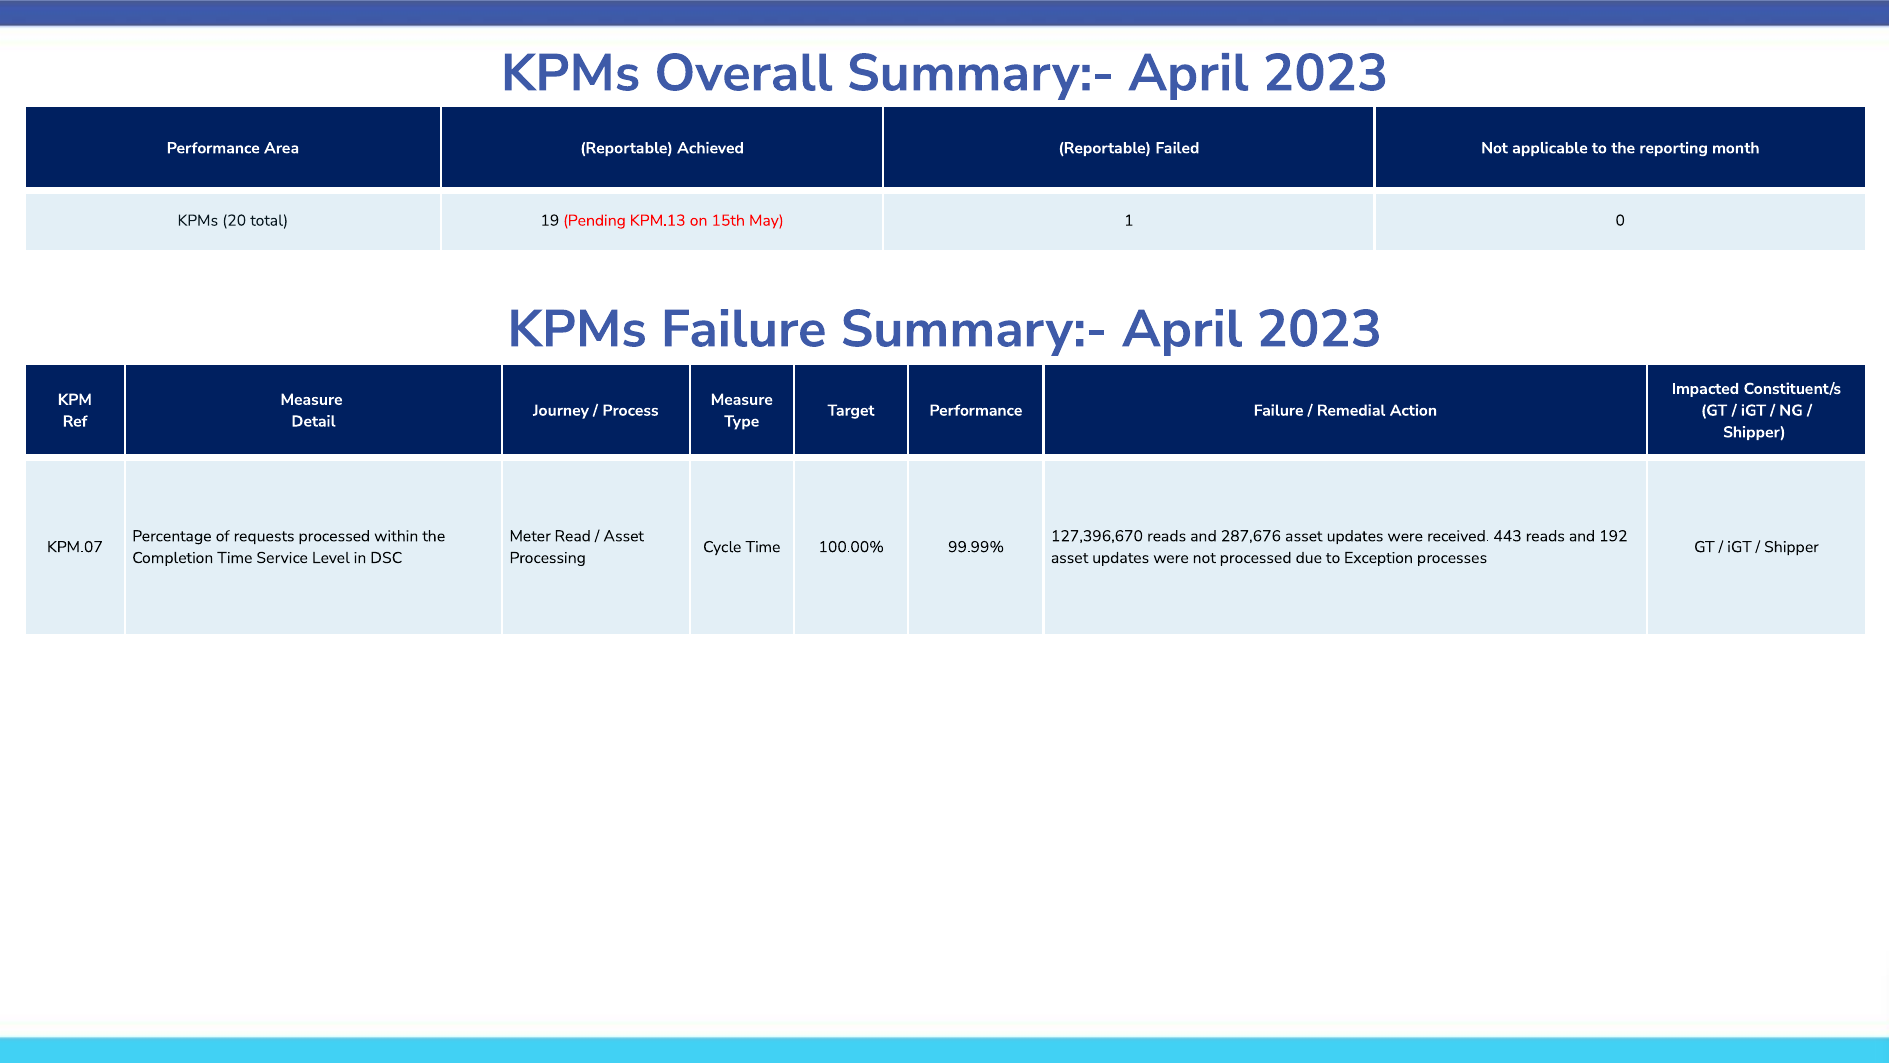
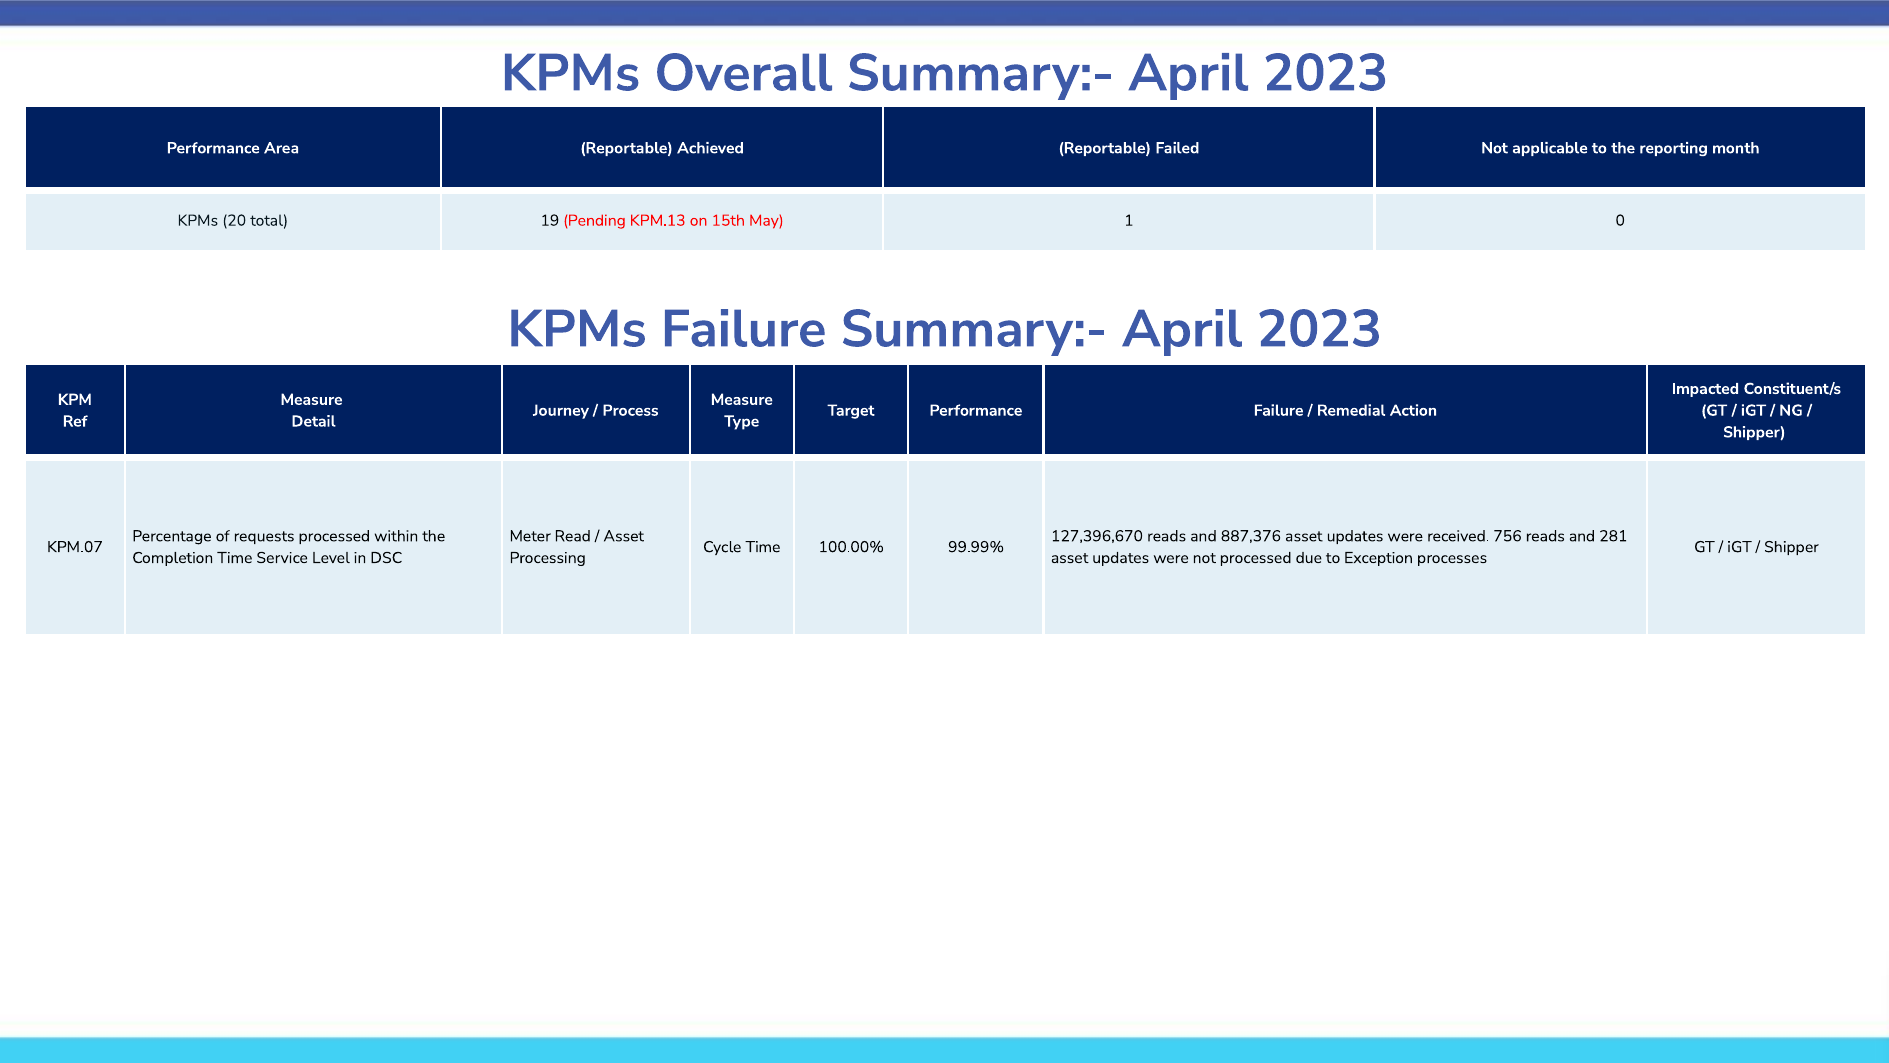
287,676: 287,676 -> 887,376 (1251, 536)
443: 443 -> 756 (1508, 536)
192: 192 -> 281 (1613, 536)
